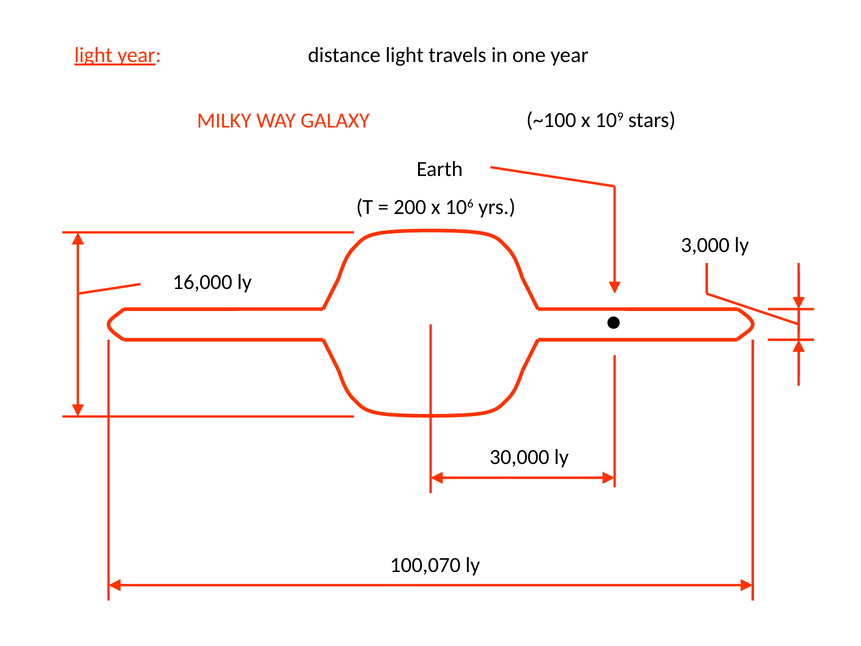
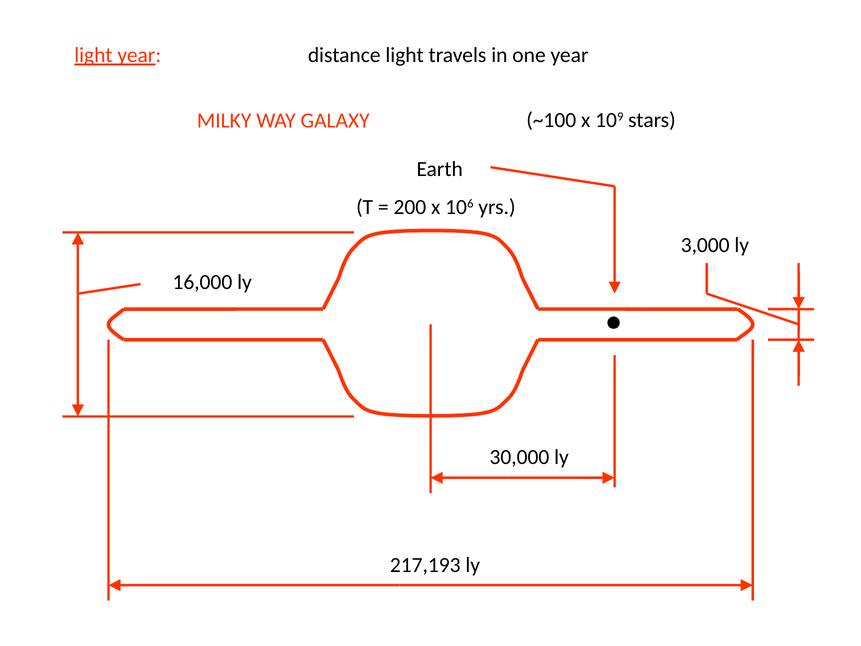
100,070: 100,070 -> 217,193 (425, 565)
